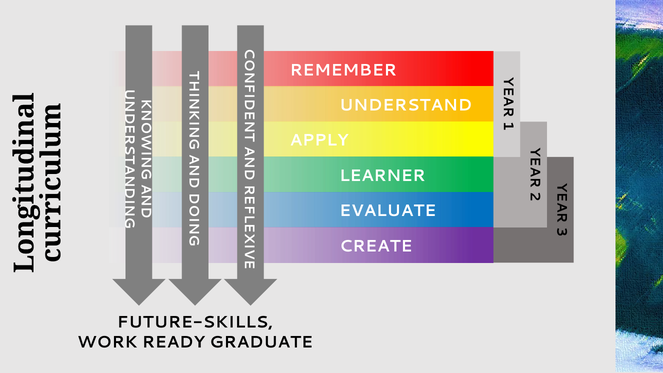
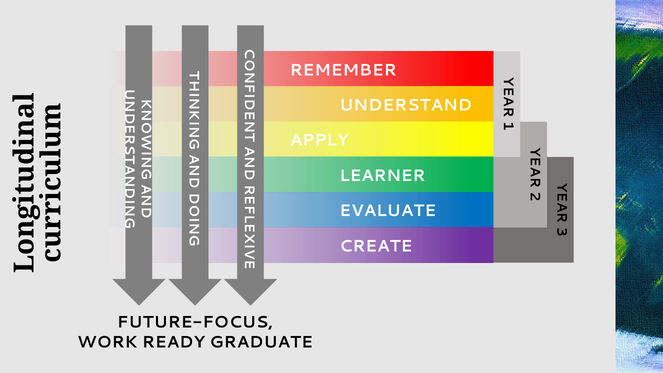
FUTURE-SKILLS: FUTURE-SKILLS -> FUTURE-FOCUS (195, 322)
